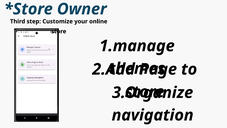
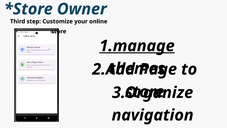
1.manage underline: none -> present (137, 46)
